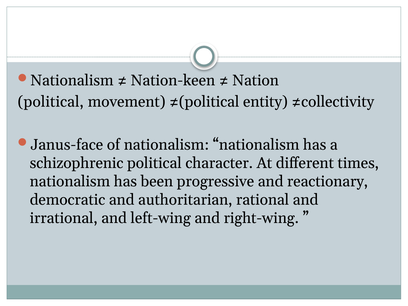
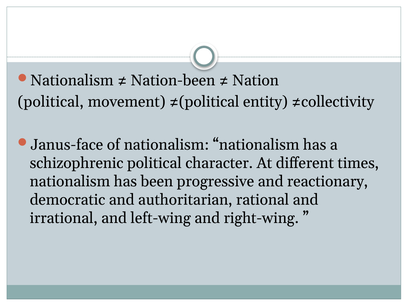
Nation-keen: Nation-keen -> Nation-been (173, 80)
